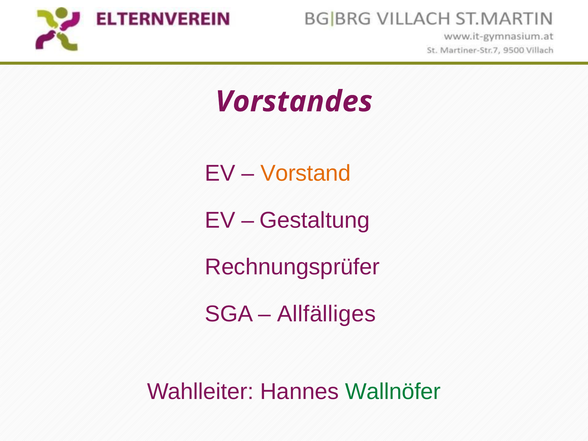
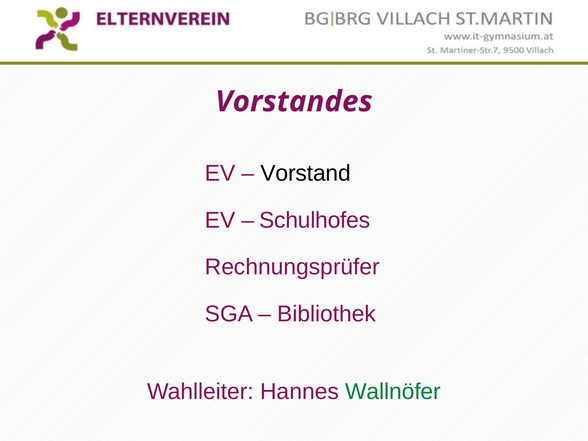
Vorstand colour: orange -> black (306, 173)
Gestaltung: Gestaltung -> Schulhofes (315, 220)
Allfälliges: Allfälliges -> Bibliothek (327, 314)
